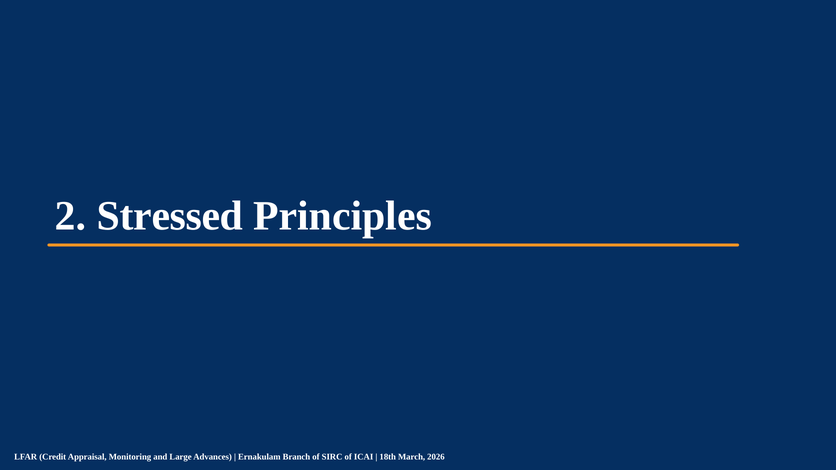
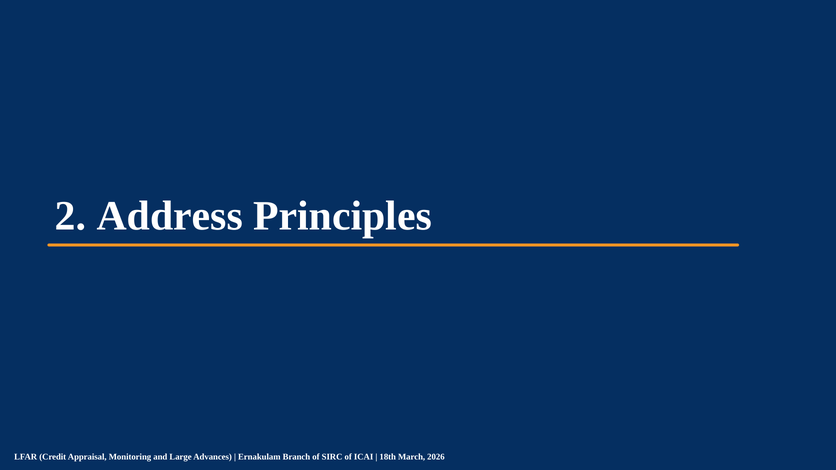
Stressed: Stressed -> Address (170, 216)
